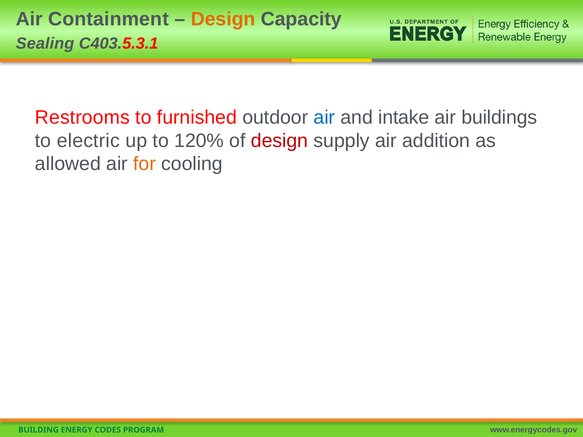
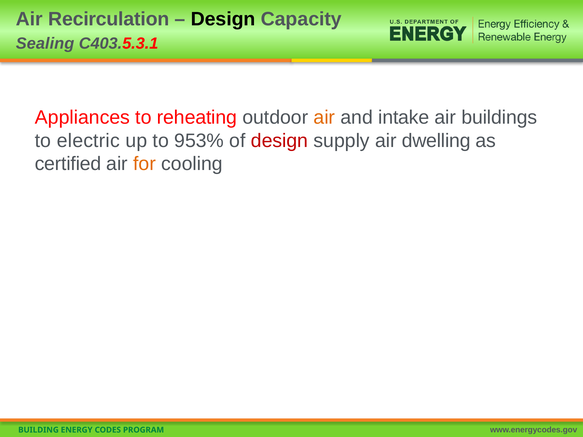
Containment: Containment -> Recirculation (109, 19)
Design colour: orange -> black (223, 19)
Restrooms: Restrooms -> Appliances (82, 117)
furnished: furnished -> reheating (197, 117)
air colour: blue -> orange (324, 117)
120%: 120% -> 953% (199, 141)
addition: addition -> dwelling (436, 141)
allowed: allowed -> certified (68, 164)
